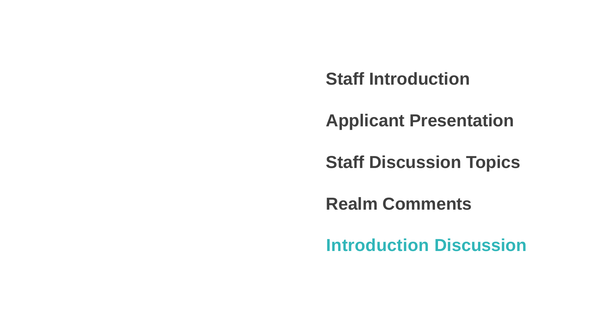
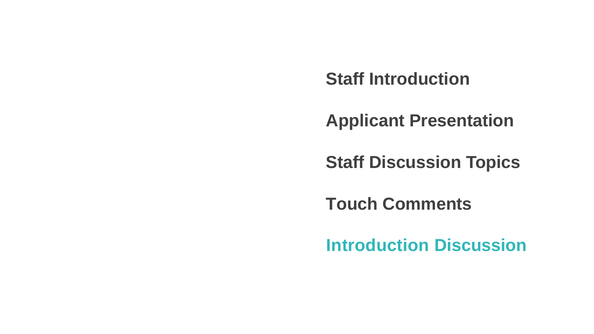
Realm: Realm -> Touch (352, 204)
